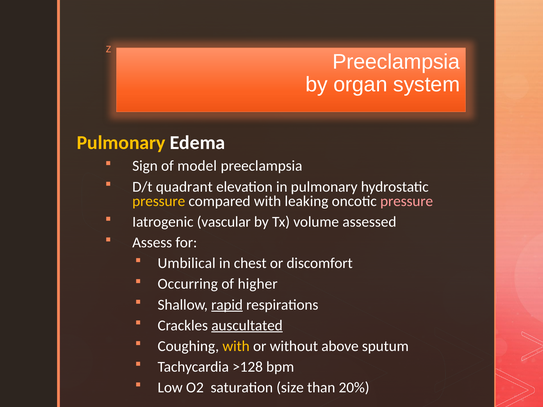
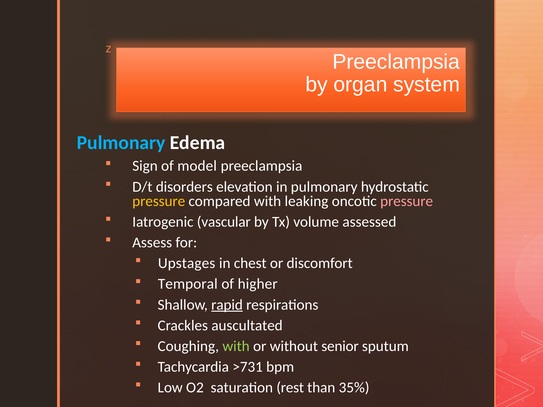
Pulmonary colour: yellow -> light blue (121, 143)
quadrant: quadrant -> disorders (184, 187)
Umbilical: Umbilical -> Upstages (187, 263)
Occurring: Occurring -> Temporal (188, 284)
auscultated underline: present -> none (247, 326)
with colour: yellow -> light green (236, 346)
above: above -> senior (340, 346)
>128: >128 -> >731 (248, 367)
size: size -> rest (290, 388)
20%: 20% -> 35% (354, 388)
